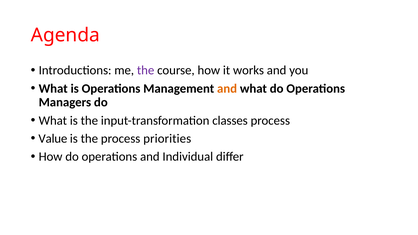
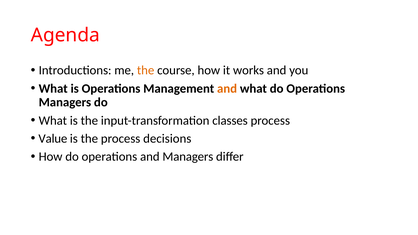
the colour: purple -> orange (146, 70)
priorities: priorities -> decisions (167, 139)
and Individual: Individual -> Managers (188, 157)
